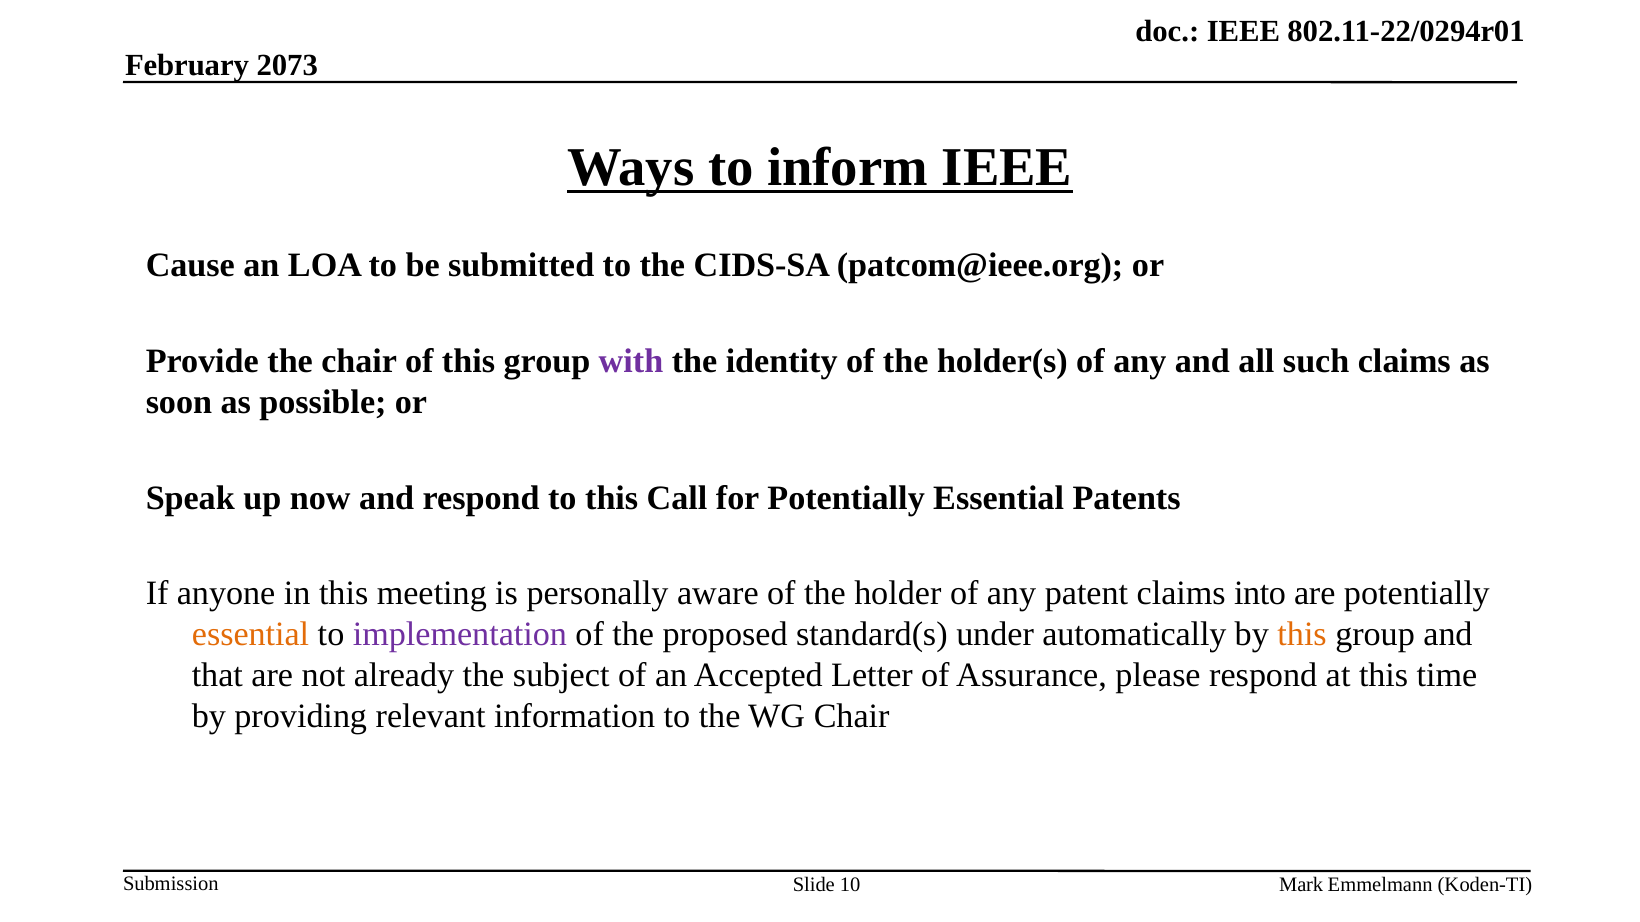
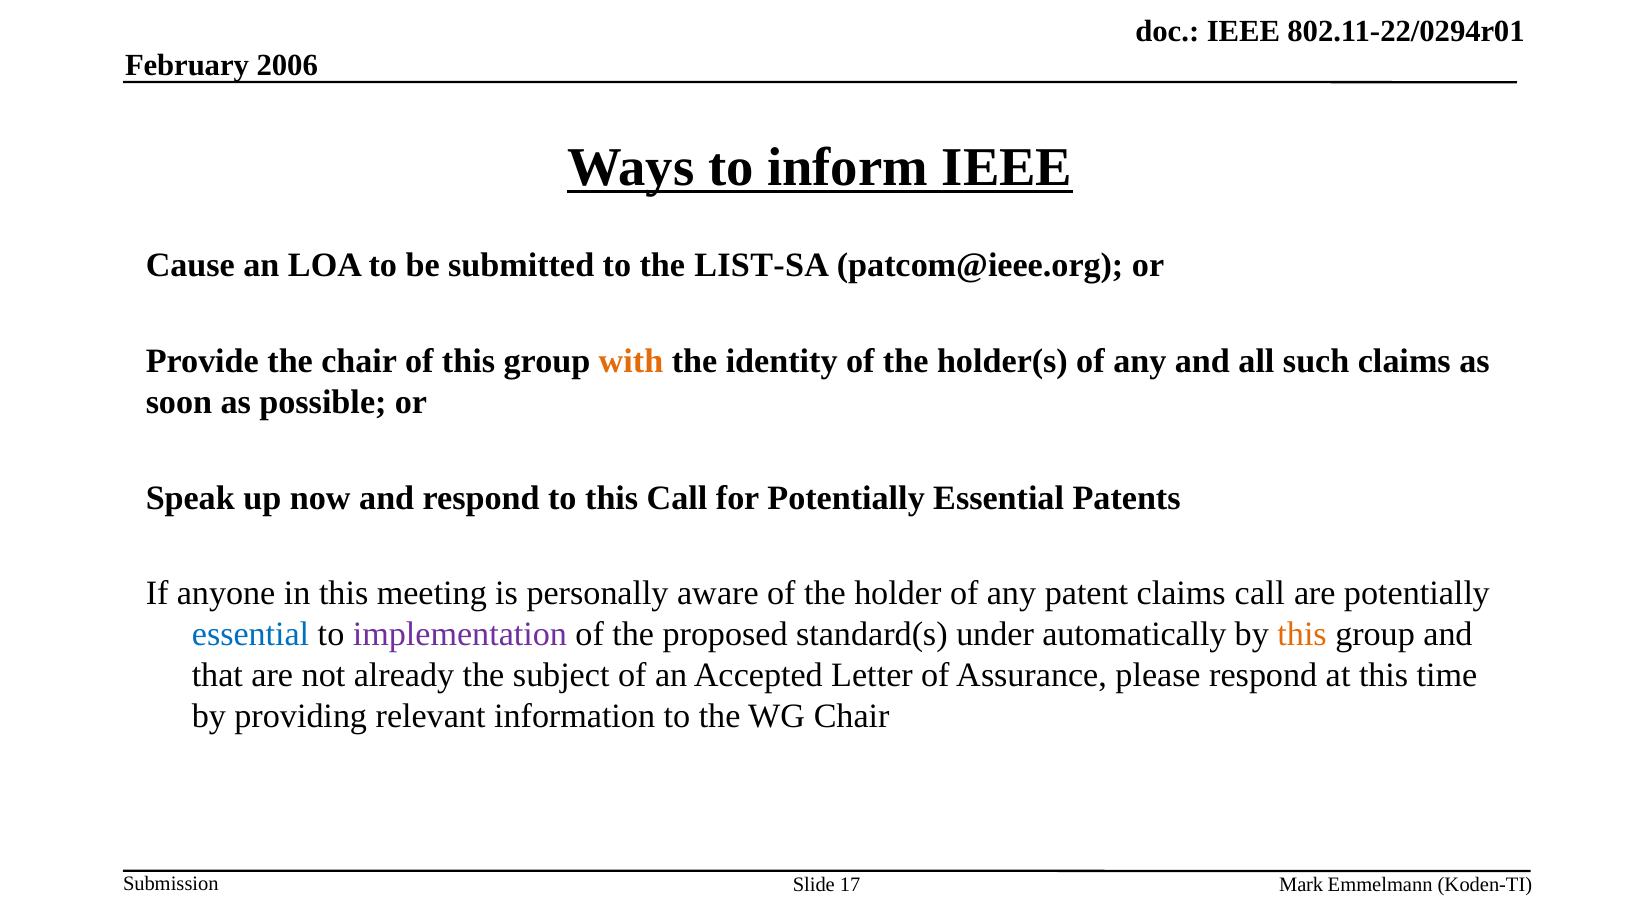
2073: 2073 -> 2006 (287, 65)
CIDS-SA: CIDS-SA -> LIST-SA (762, 266)
with colour: purple -> orange (631, 361)
claims into: into -> call (1260, 594)
essential colour: orange -> blue (251, 635)
10: 10 -> 17 (850, 885)
